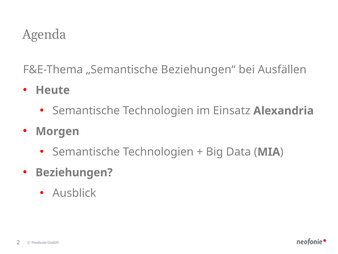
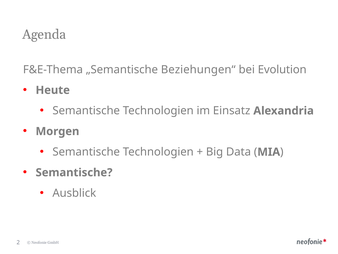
Ausfällen: Ausfällen -> Evolution (282, 69)
Beziehungen: Beziehungen -> Semantische (74, 172)
